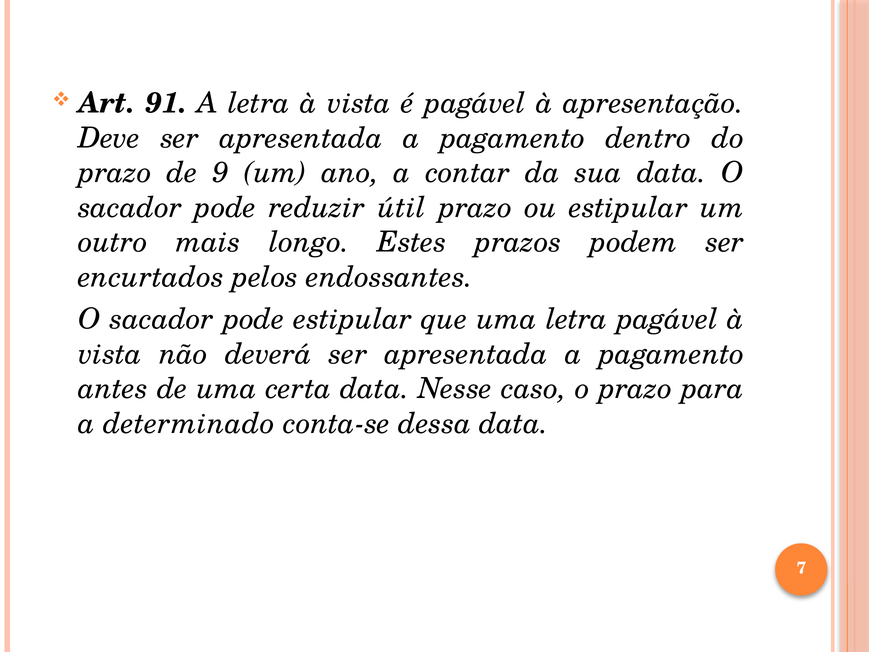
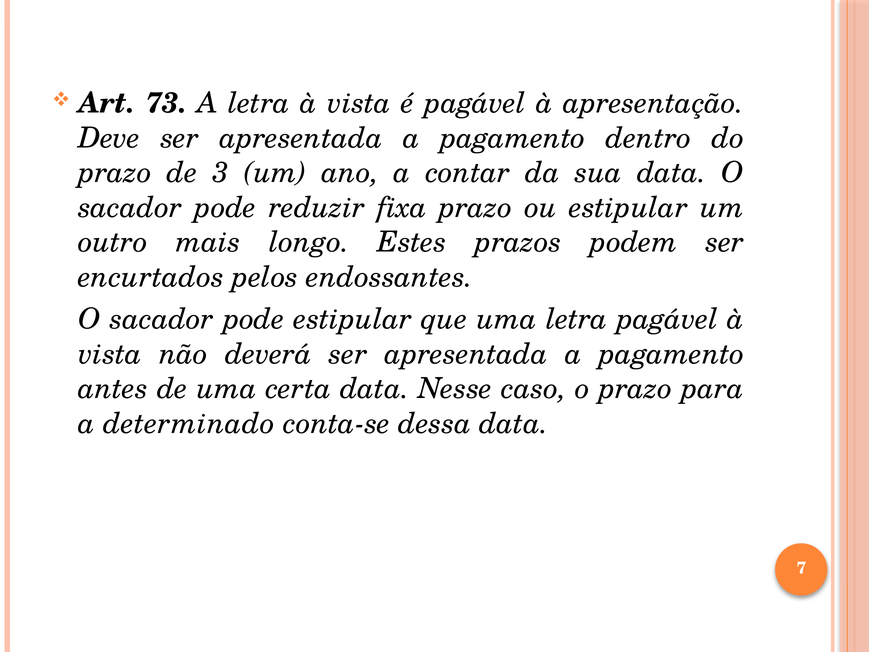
91: 91 -> 73 (166, 103)
9: 9 -> 3 (221, 173)
útil: útil -> fixa (402, 208)
